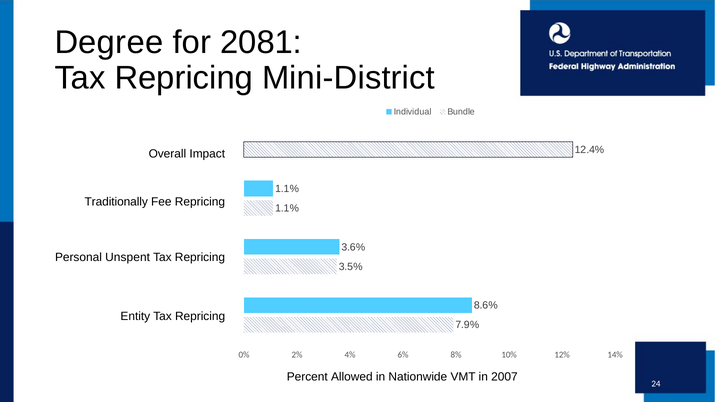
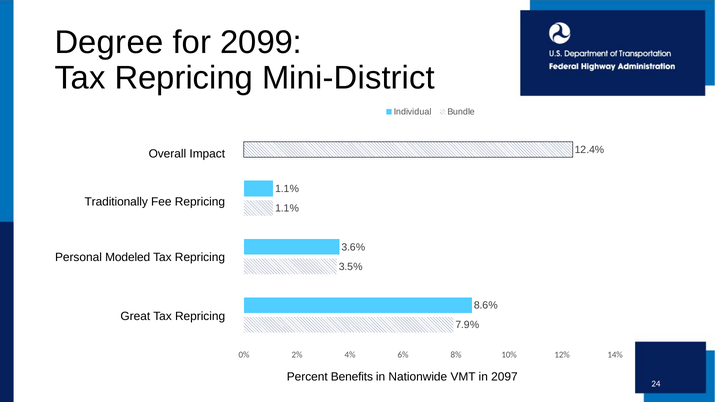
2081: 2081 -> 2099 (261, 42)
Unspent: Unspent -> Modeled (128, 257)
Entity: Entity -> Great (135, 317)
Allowed: Allowed -> Benefits (352, 377)
2007: 2007 -> 2097 (504, 377)
